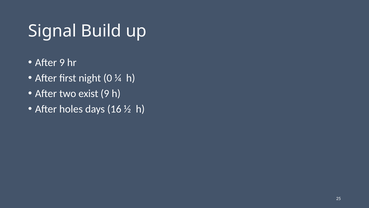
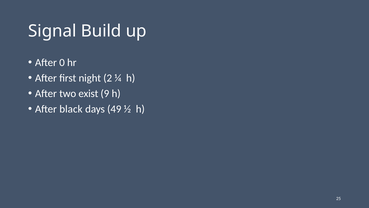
After 9: 9 -> 0 (62, 62)
0: 0 -> 2 (108, 78)
holes: holes -> black (71, 109)
16: 16 -> 49 (114, 109)
